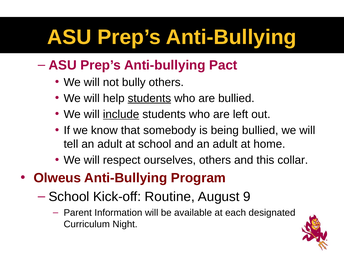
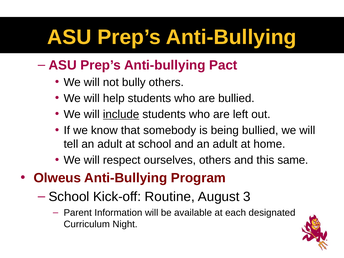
students underline: present -> none (149, 98)
collar: collar -> same (293, 160)
9: 9 -> 3 (247, 197)
